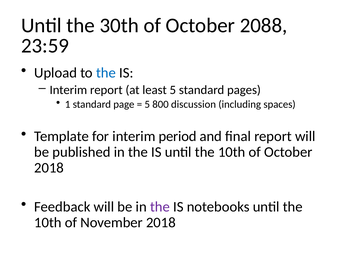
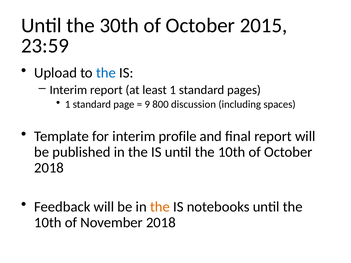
2088: 2088 -> 2015 (264, 26)
least 5: 5 -> 1 (173, 90)
5: 5 -> 9 (147, 104)
period: period -> profile (178, 136)
the colour: purple -> orange (160, 207)
